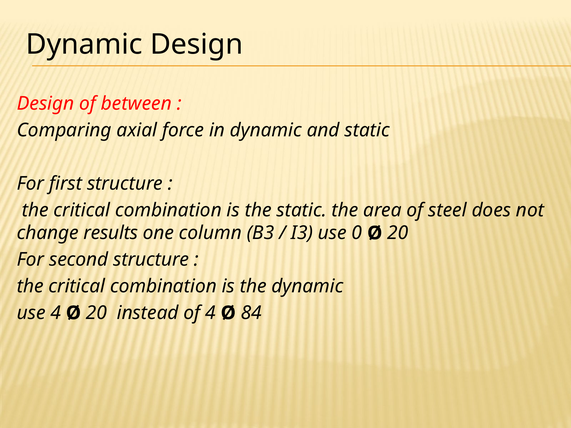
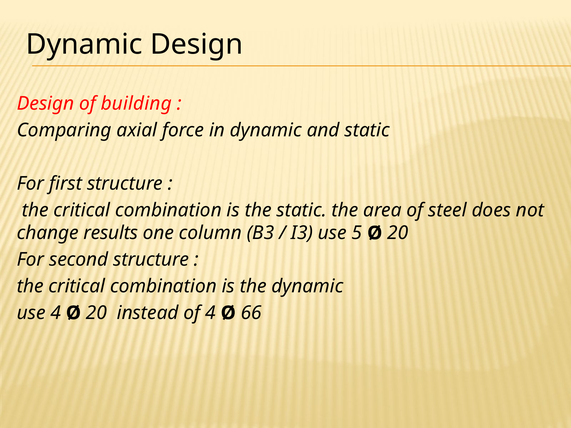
between: between -> building (136, 104)
0: 0 -> 5 (357, 233)
84: 84 -> 66 (251, 313)
